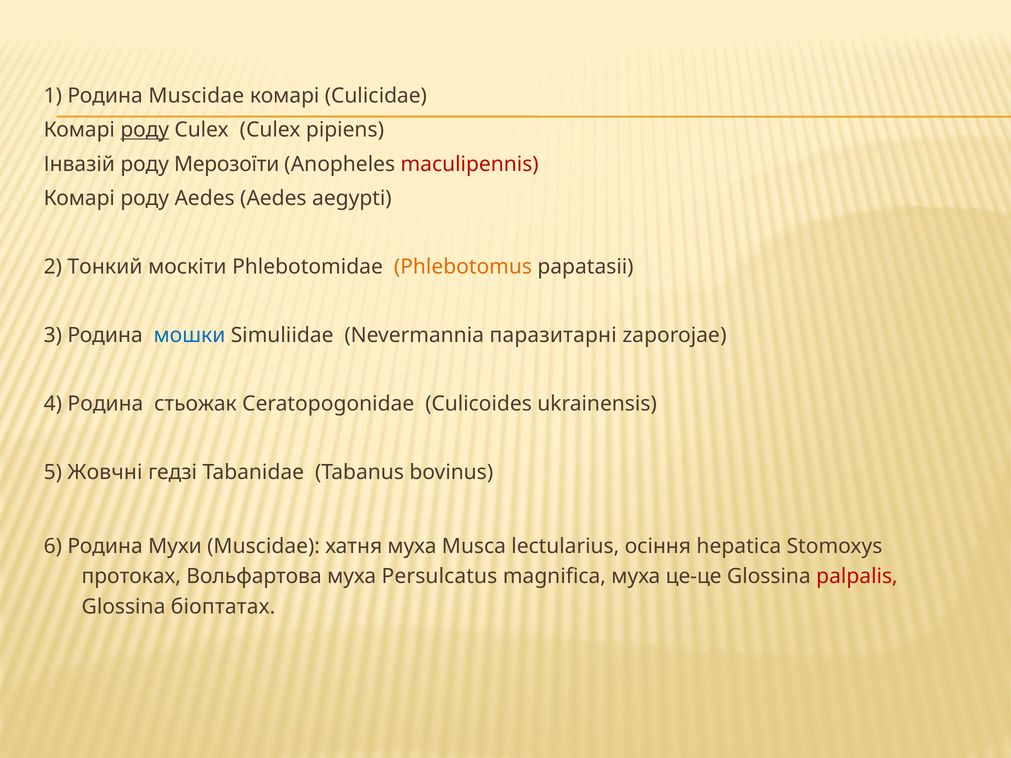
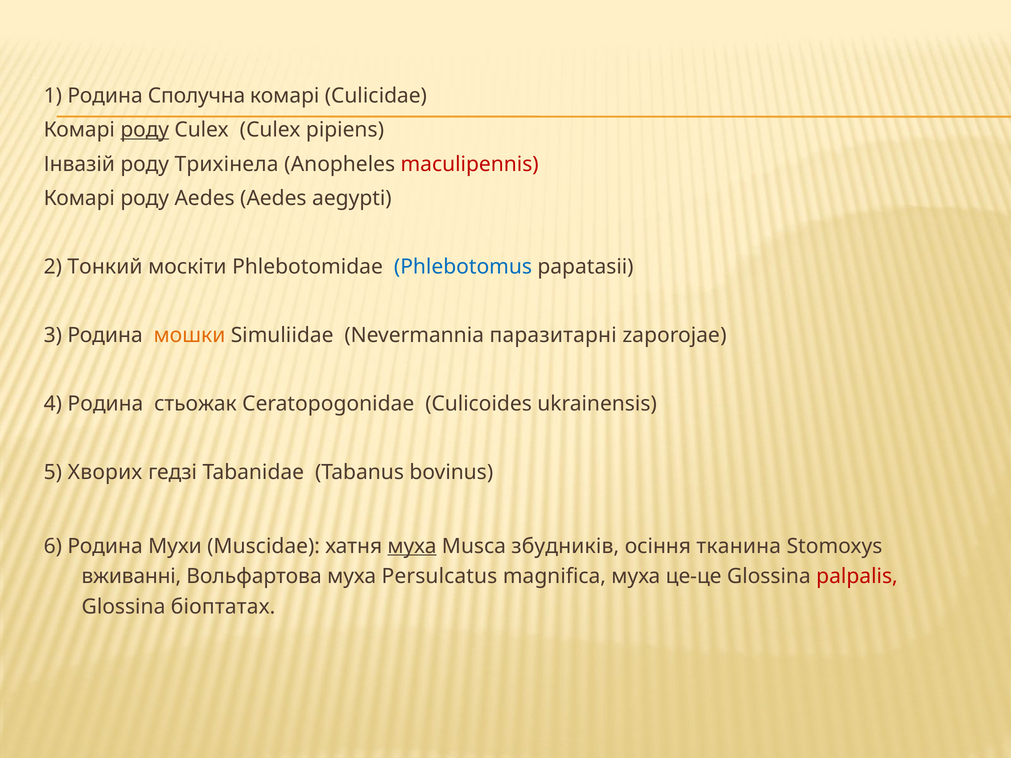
Родина Muscidae: Muscidae -> Сполучна (197, 96)
Мерозоїти: Мерозоїти -> Трихінела (227, 164)
Phlebotomus colour: orange -> blue (463, 267)
мошки colour: blue -> orange (189, 336)
Жовчні: Жовчні -> Хворих (105, 473)
муха underline: none -> present (412, 546)
lectularius: lectularius -> збудників (565, 546)
hepatica: hepatica -> тканина (739, 546)
протоках: протоках -> вживанні (131, 577)
